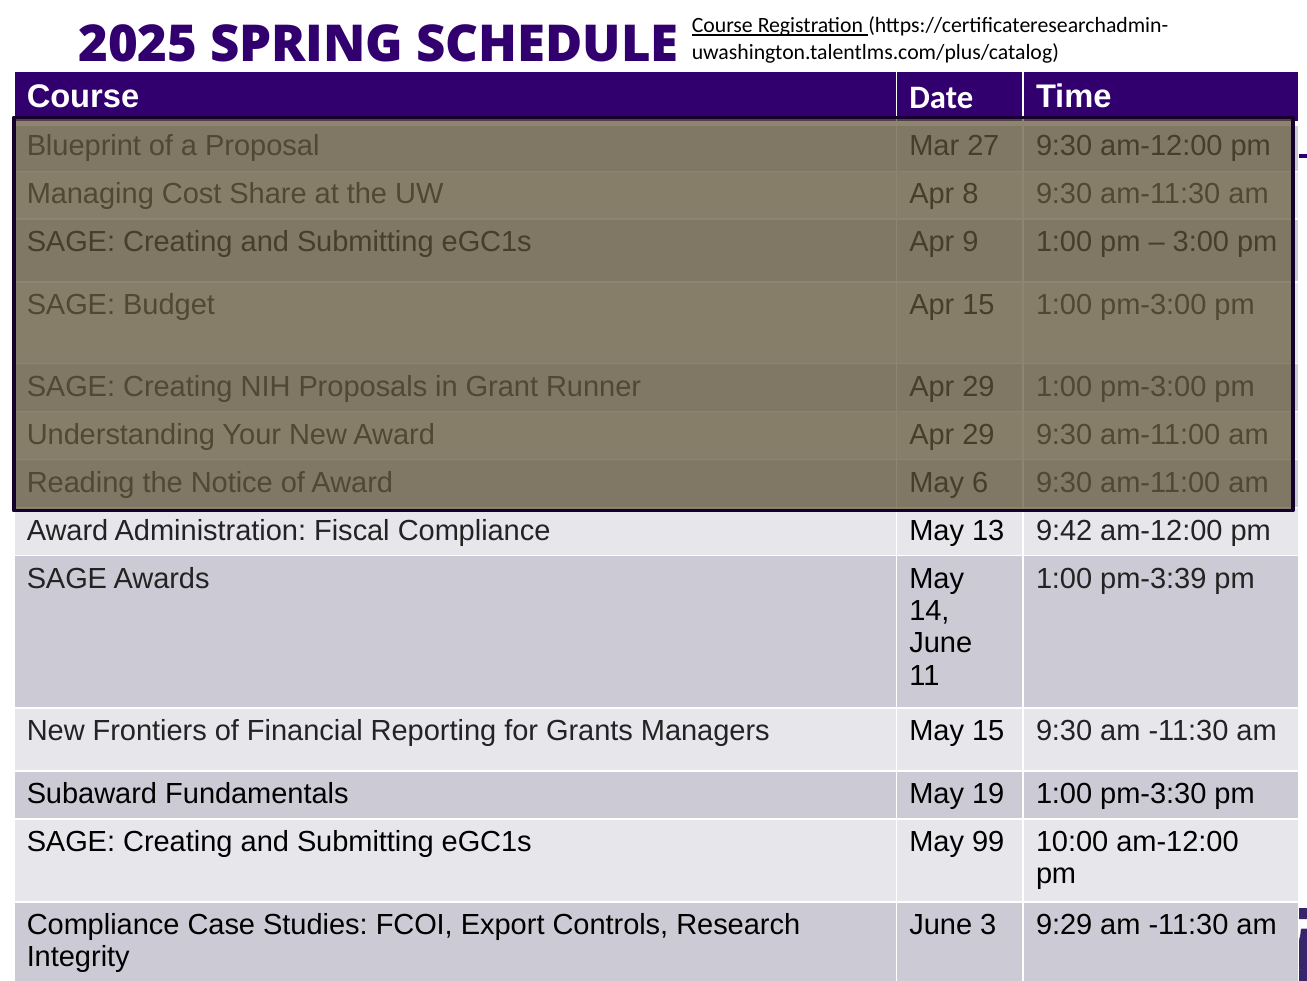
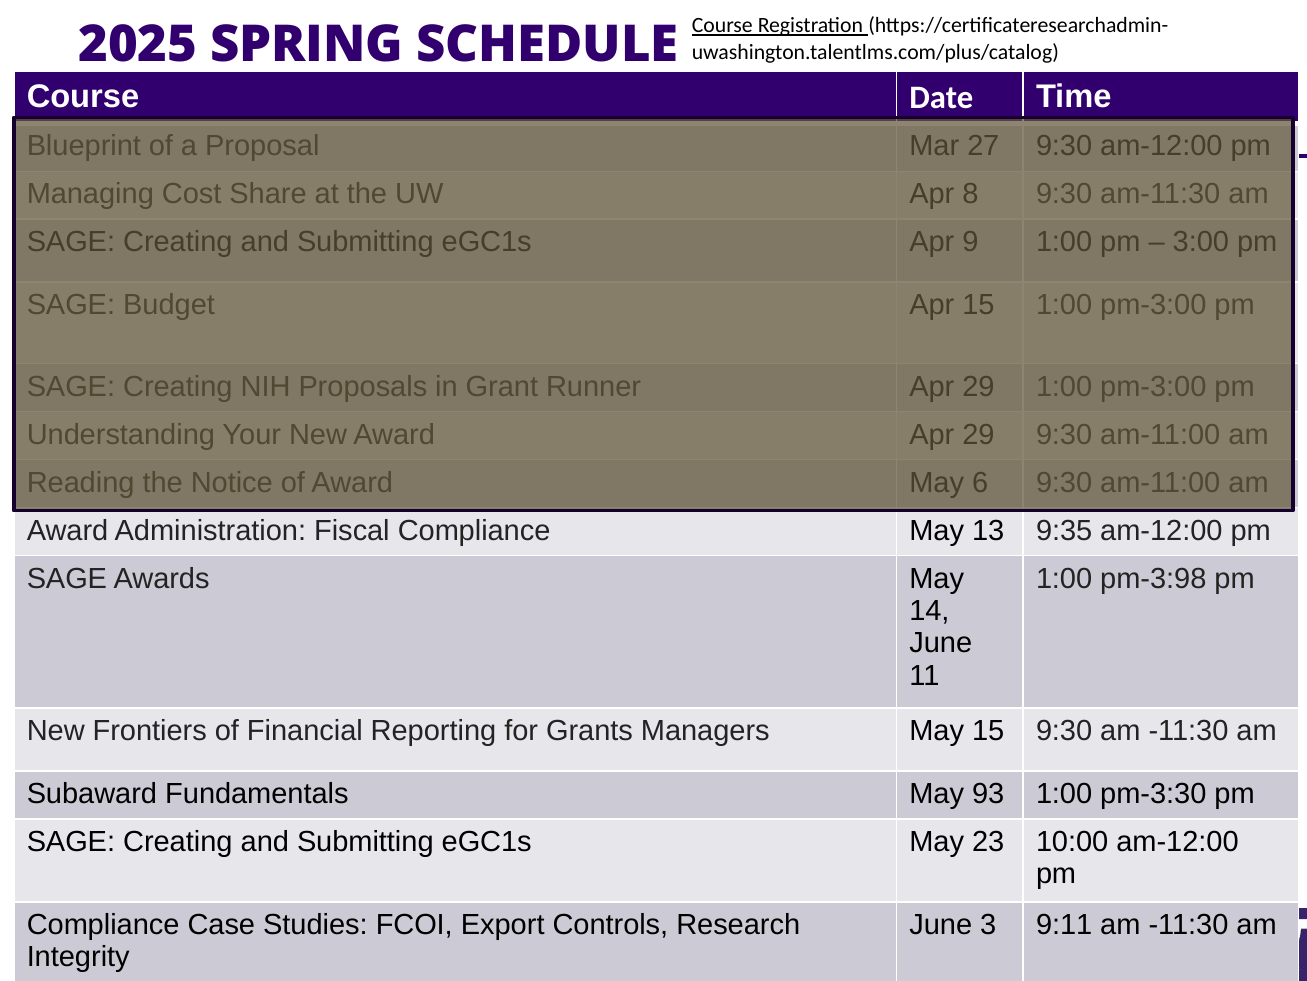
9:42: 9:42 -> 9:35 (1064, 530)
pm-3:39: pm-3:39 -> pm-3:98 (1153, 578)
19: 19 -> 93 (988, 794)
99: 99 -> 23 (988, 841)
9:29: 9:29 -> 9:11 (1064, 924)
